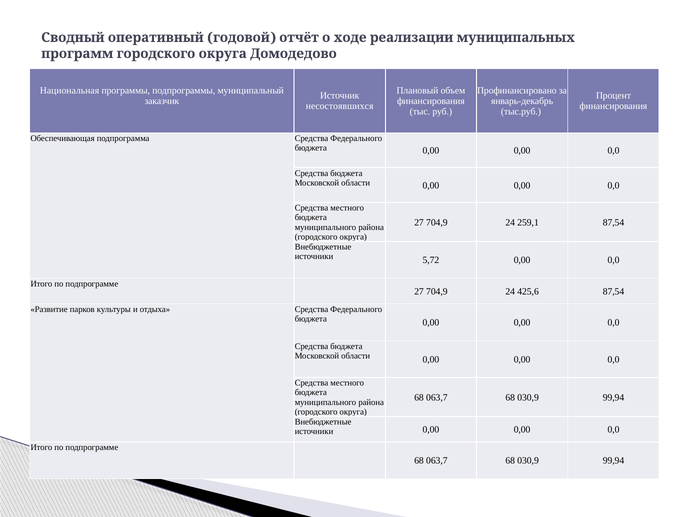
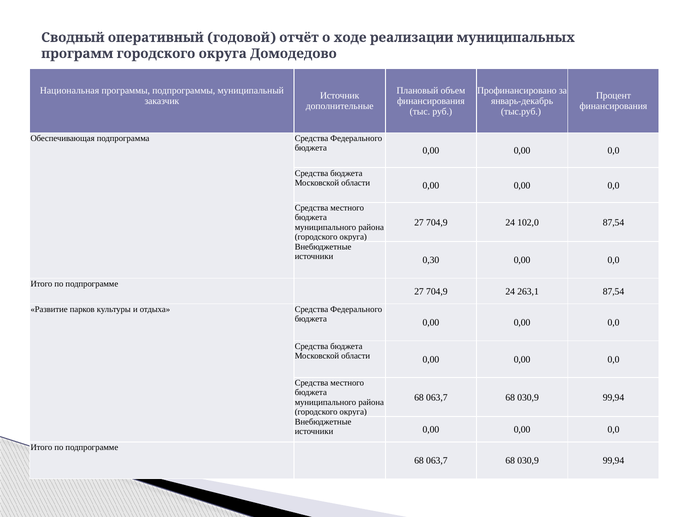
несостоявшихся: несостоявшихся -> дополнительные (340, 106)
259,1: 259,1 -> 102,0 (528, 222)
5,72: 5,72 -> 0,30 (431, 260)
425,6: 425,6 -> 263,1 (528, 291)
